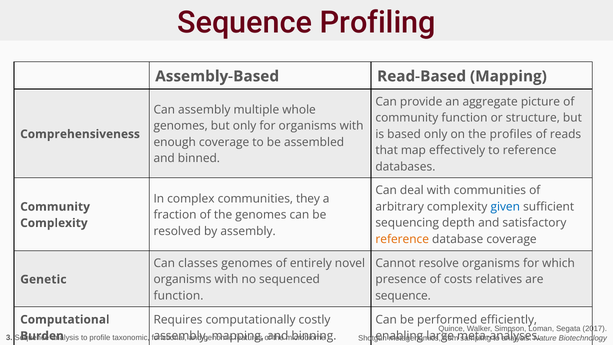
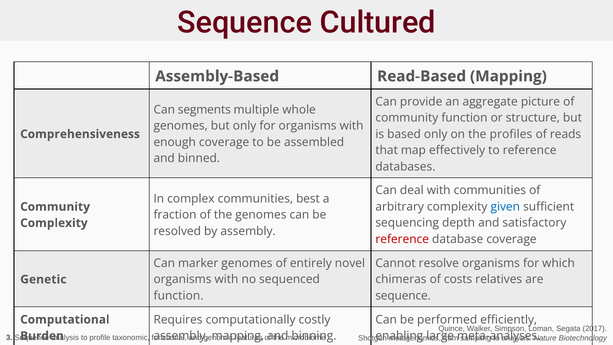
Profiling: Profiling -> Cultured (378, 22)
Can assembly: assembly -> segments (204, 110)
they: they -> best (308, 199)
reference colour: orange -> red (402, 239)
classes: classes -> marker (198, 263)
presence: presence -> chimeras (401, 279)
